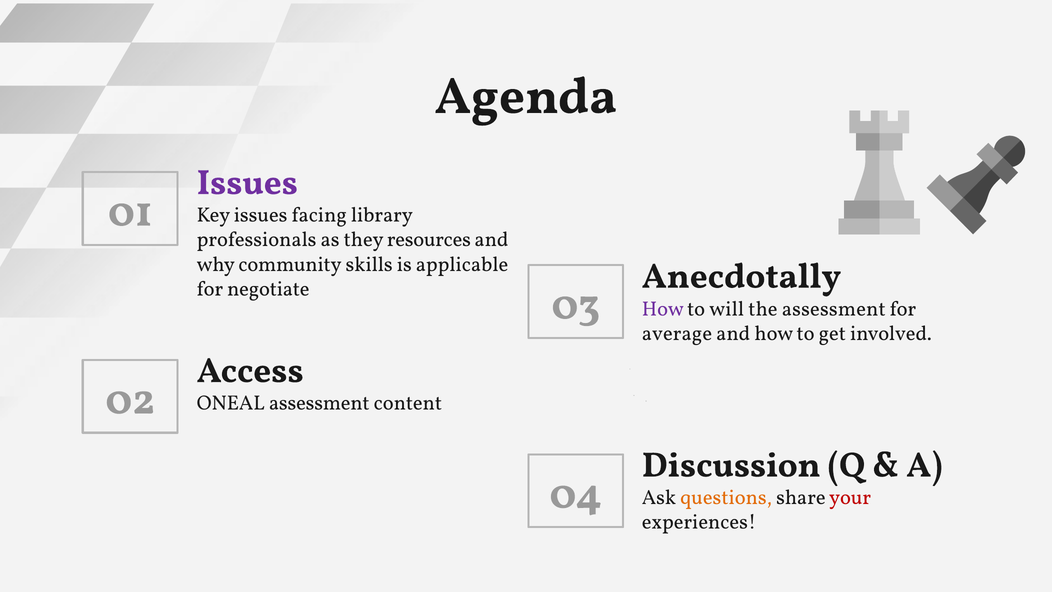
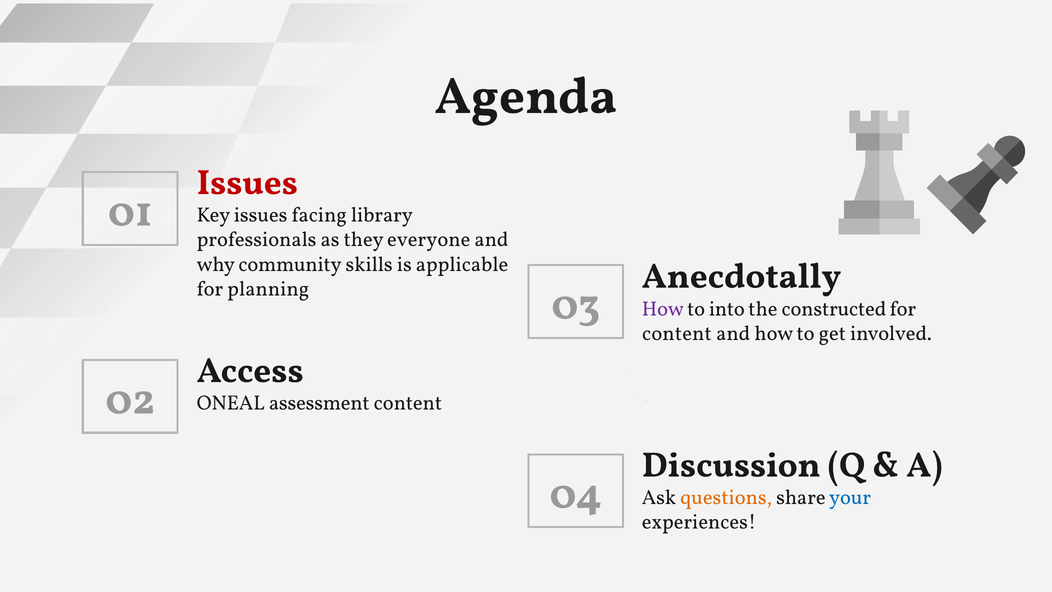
Issues colour: purple -> red (247, 182)
resources: resources -> everyone (429, 240)
negotiate: negotiate -> planning (268, 289)
will: will -> into (727, 309)
the assessment: assessment -> constructed (834, 309)
average: average -> content (677, 333)
your colour: red -> blue (850, 497)
